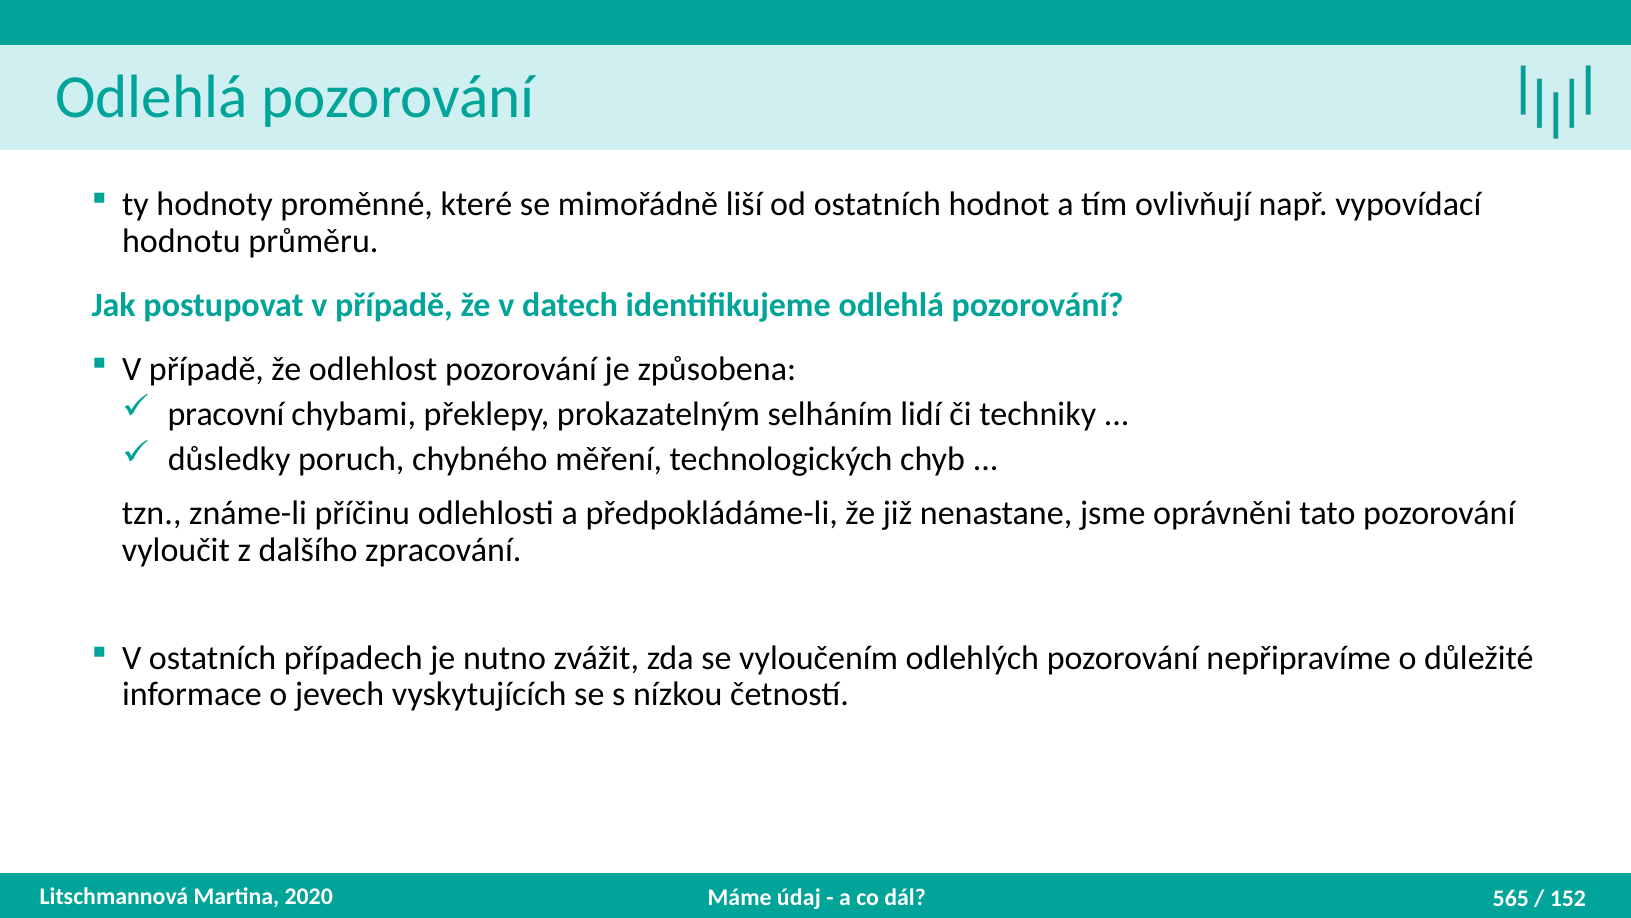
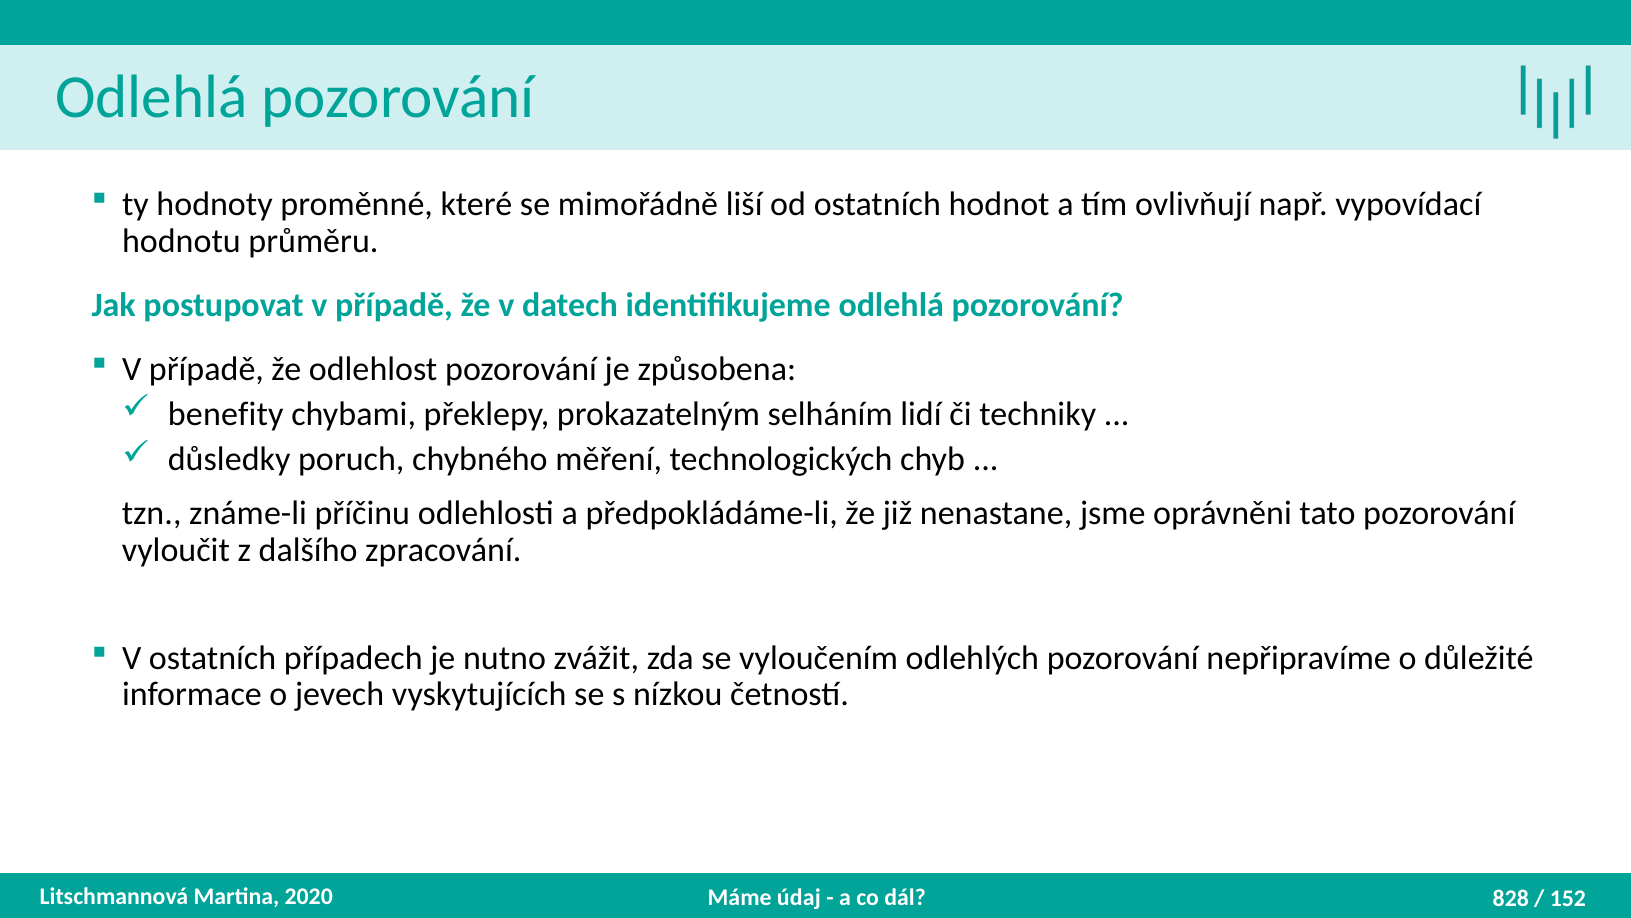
pracovní: pracovní -> benefity (226, 414)
565: 565 -> 828 (1511, 898)
